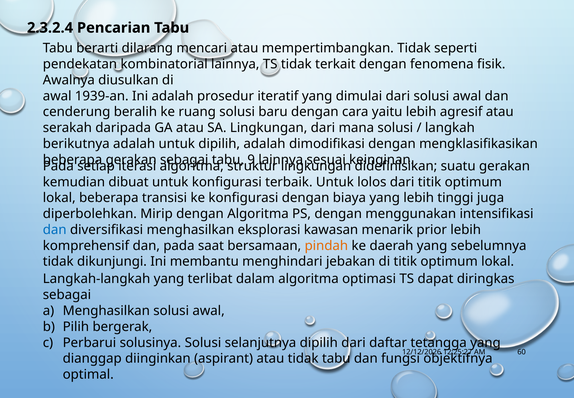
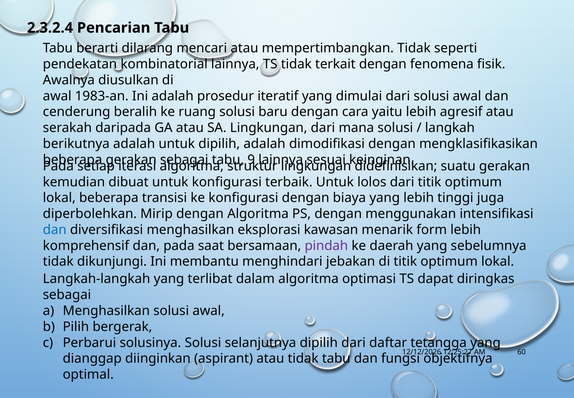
1939-an: 1939-an -> 1983-an (102, 96)
prior: prior -> form (432, 229)
pindah colour: orange -> purple (326, 245)
